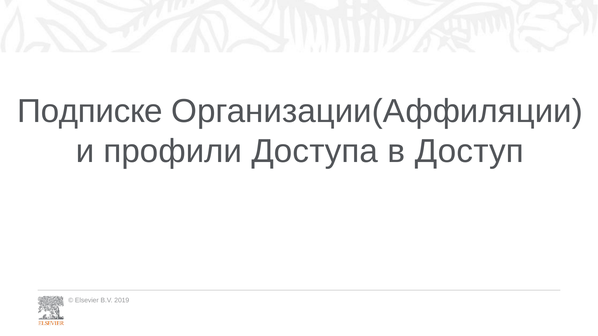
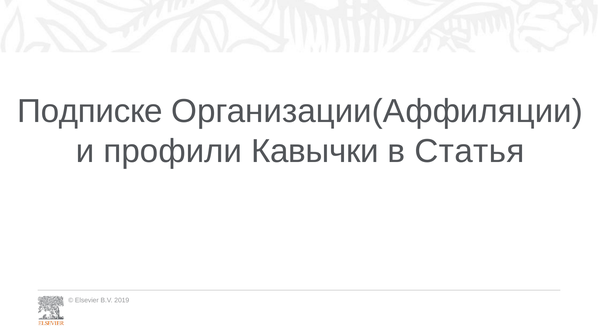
Доступа: Доступа -> Кавычки (315, 151)
Доступ: Доступ -> Статья (469, 151)
